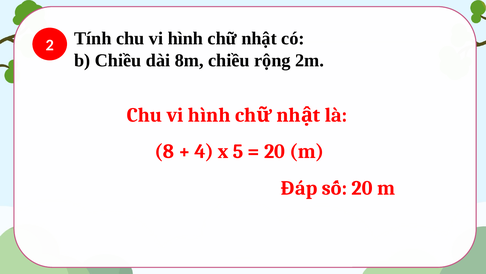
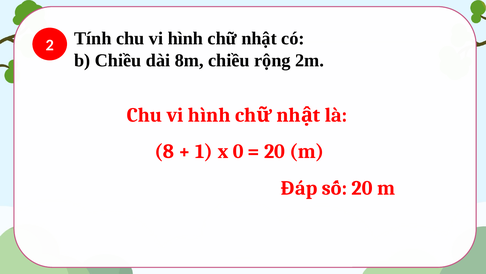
4: 4 -> 1 (204, 151)
5: 5 -> 0 (238, 151)
